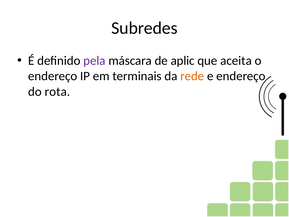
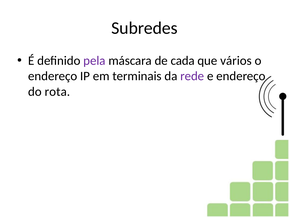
aplic: aplic -> cada (183, 61)
aceita: aceita -> vários (236, 61)
rede colour: orange -> purple (192, 76)
